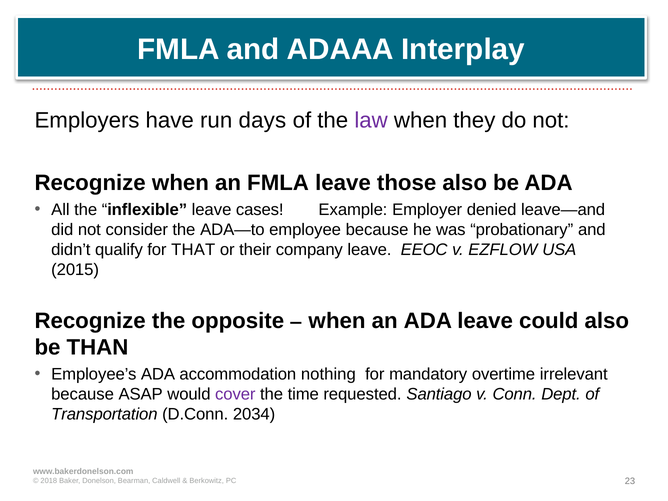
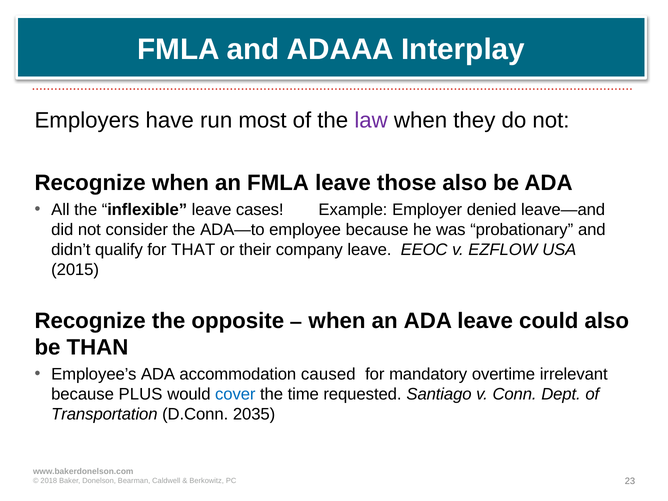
days: days -> most (262, 120)
nothing: nothing -> caused (328, 374)
ASAP: ASAP -> PLUS (140, 394)
cover colour: purple -> blue (235, 394)
2034: 2034 -> 2035 (254, 414)
